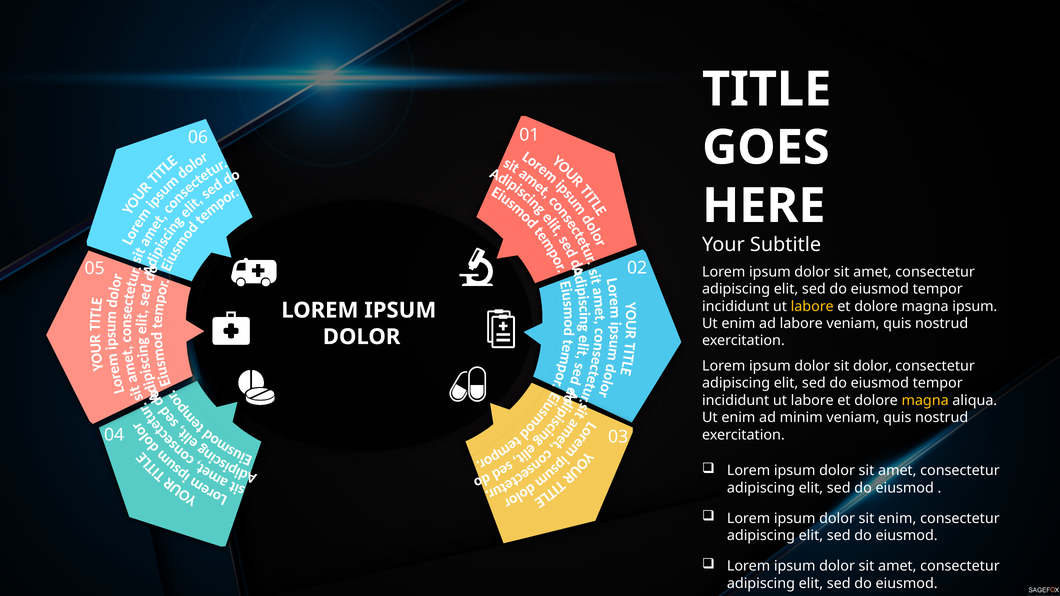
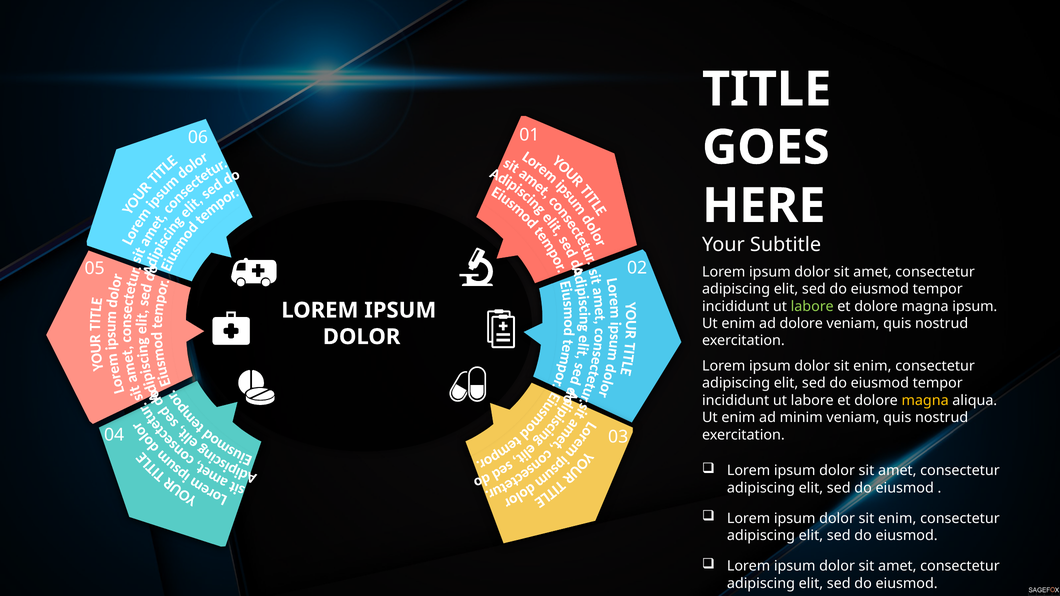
labore colour: yellow -> light green (812, 306)
ad labore: labore -> dolore (801, 324)
dolor: dolor -> enim (872, 366)
